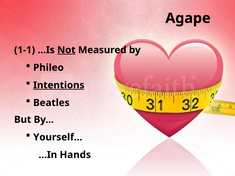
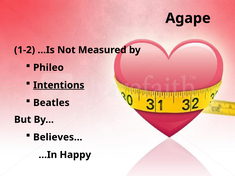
1-1: 1-1 -> 1-2 (25, 50)
Not underline: present -> none (66, 50)
Yourself…: Yourself… -> Believes… (58, 137)
Hands: Hands -> Happy (75, 155)
